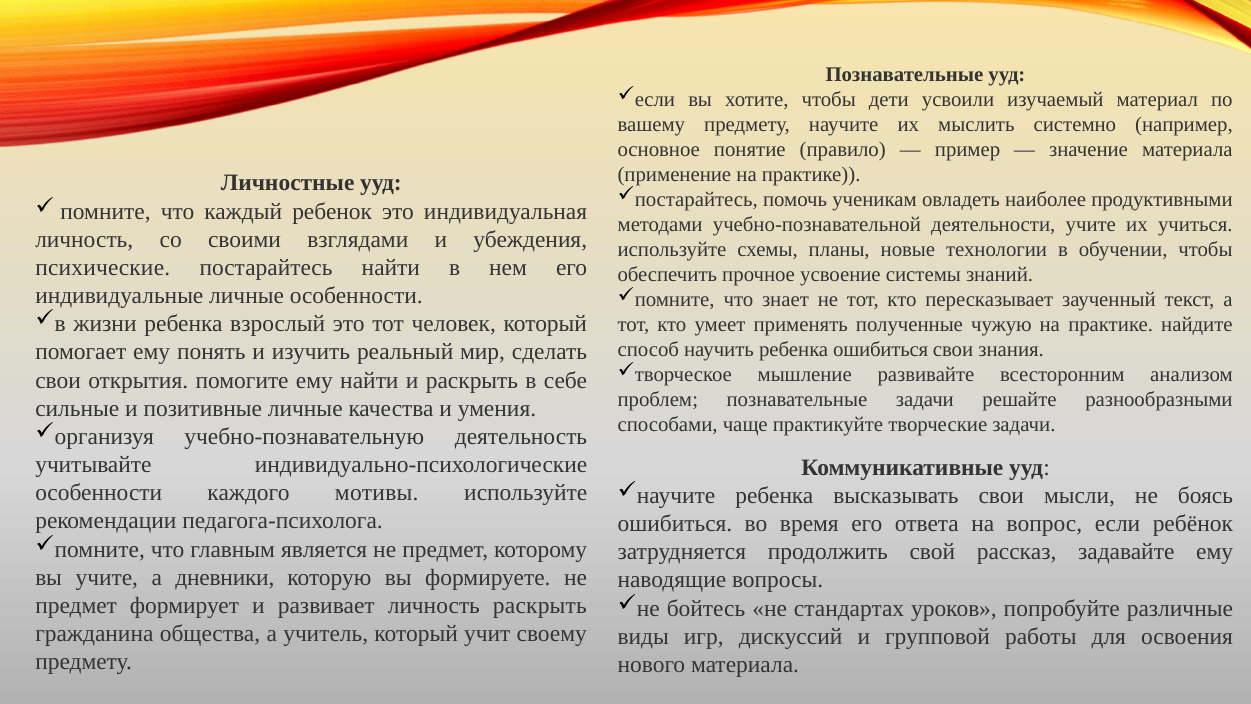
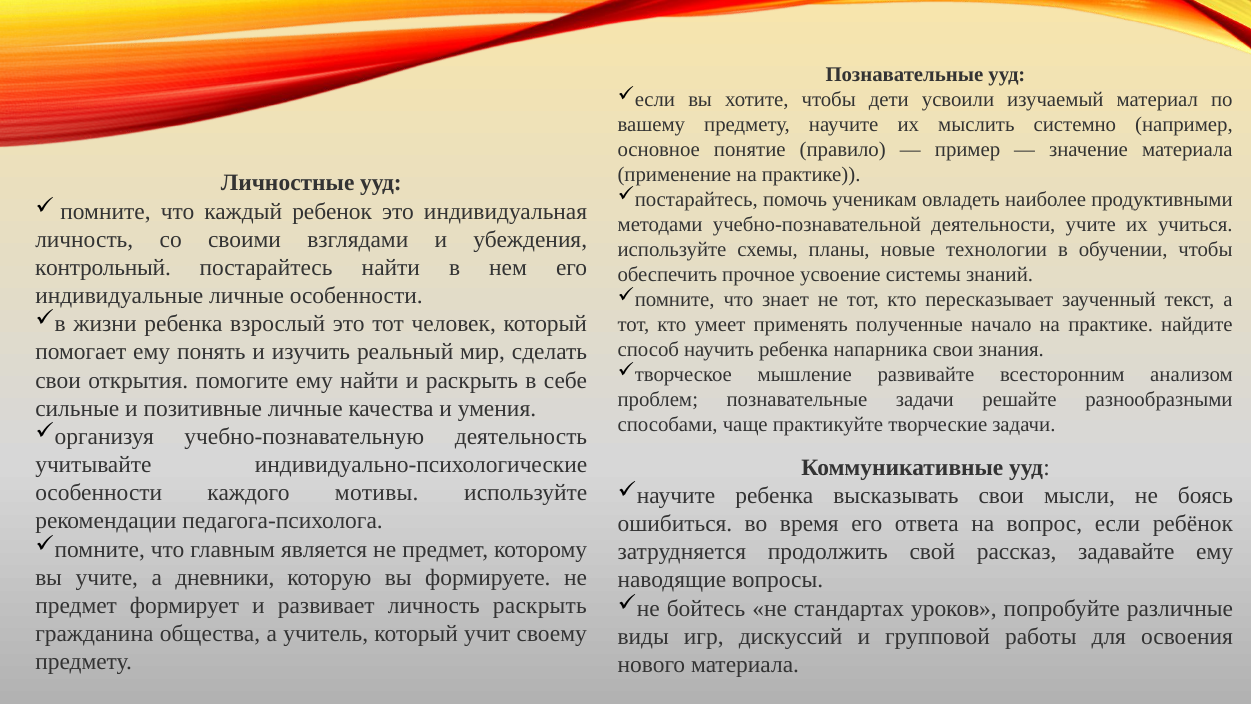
психические: психические -> контрольный (103, 268)
чужую: чужую -> начало (1001, 324)
ребенка ошибиться: ошибиться -> напарника (880, 349)
